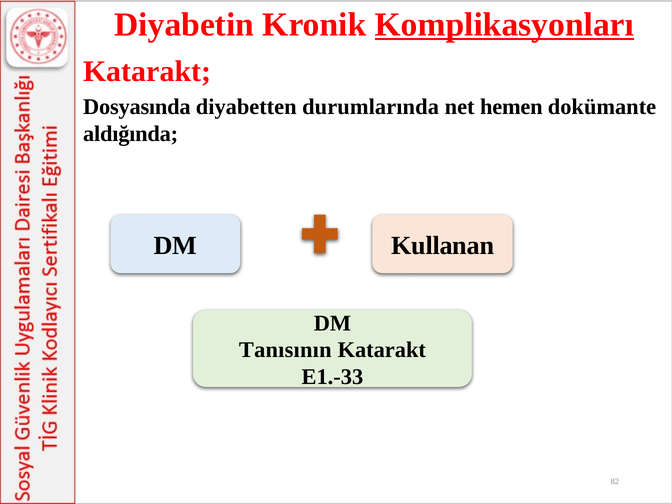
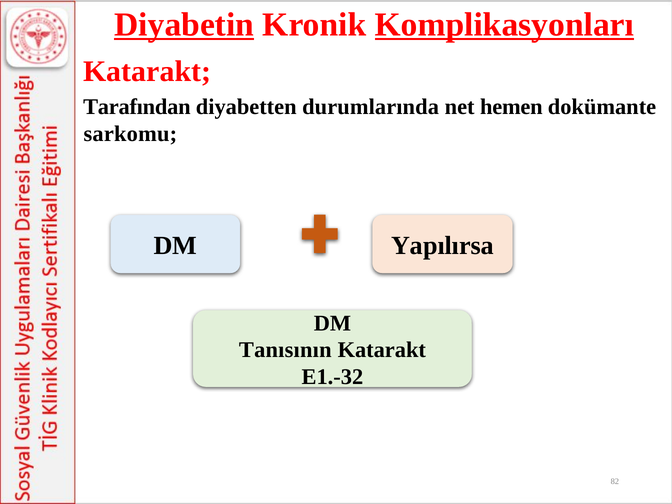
Diyabetin underline: none -> present (184, 24)
Dosyasında: Dosyasında -> Tarafından (137, 107)
aldığında: aldığında -> sarkomu (130, 134)
Kullanan: Kullanan -> Yapılırsa (443, 246)
E1.-33: E1.-33 -> E1.-32 (332, 377)
